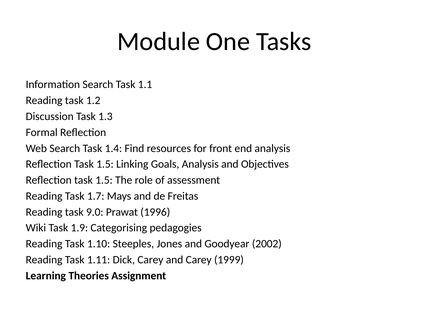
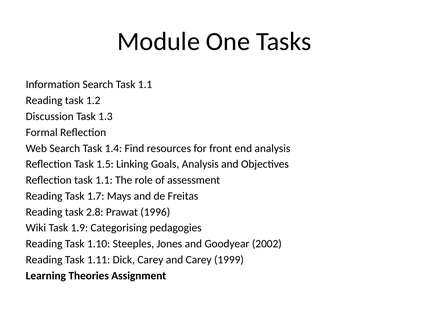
1.5: 1.5 -> 1.1 (104, 181)
9.0: 9.0 -> 2.8 (95, 212)
